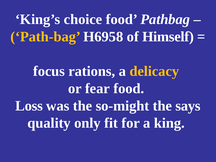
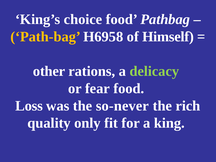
focus: focus -> other (49, 71)
delicacy colour: yellow -> light green (154, 71)
so-might: so-might -> so-never (122, 106)
says: says -> rich (188, 106)
